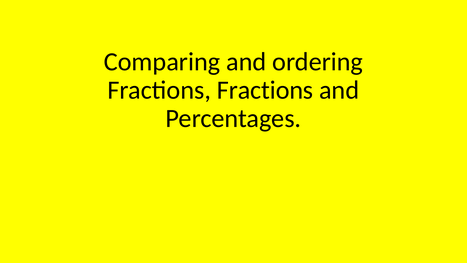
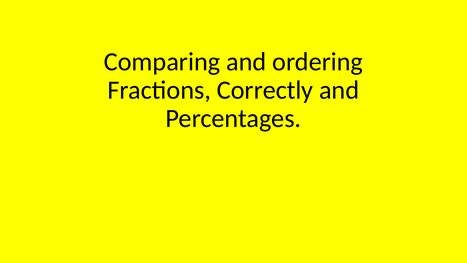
Fractions Fractions: Fractions -> Correctly (265, 90)
